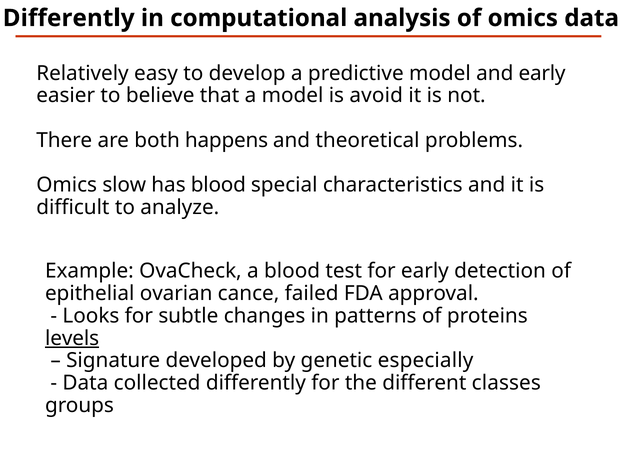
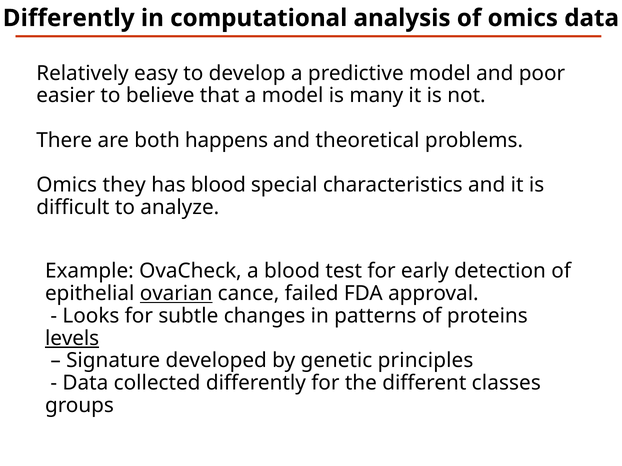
and early: early -> poor (542, 73)
avoid: avoid -> many (376, 96)
slow: slow -> they (124, 185)
ovarian underline: none -> present (176, 294)
especially: especially -> principles (426, 361)
